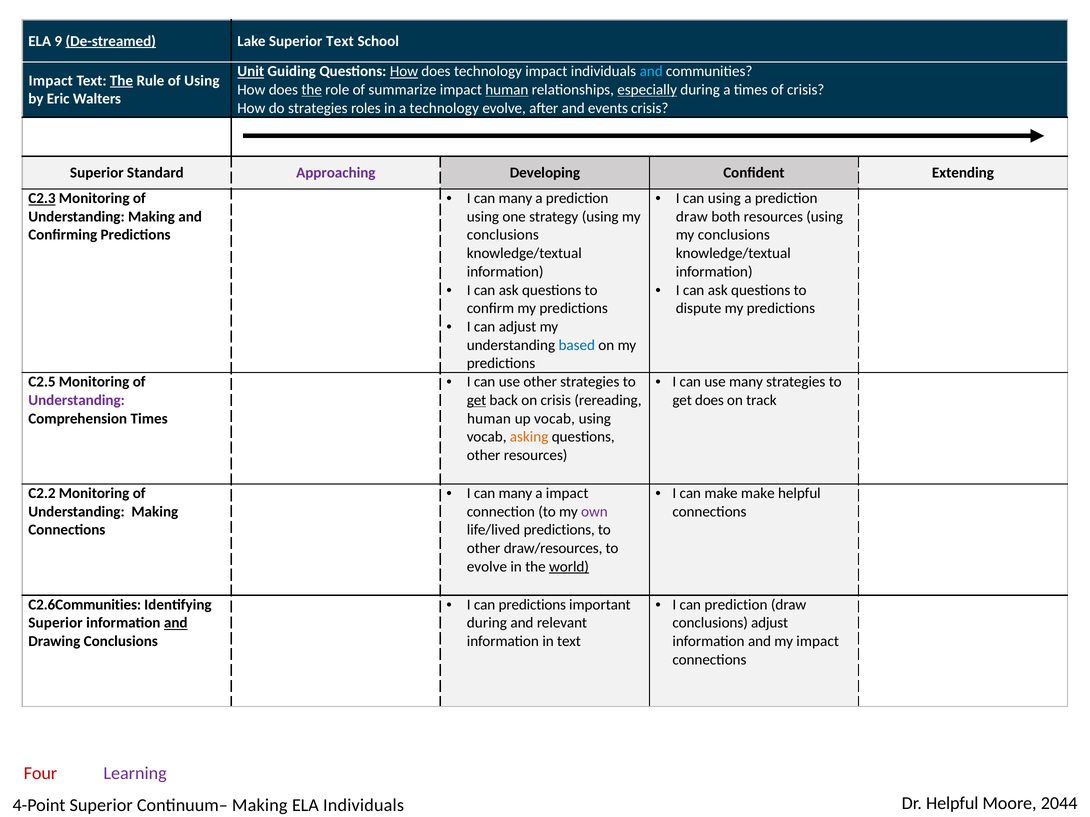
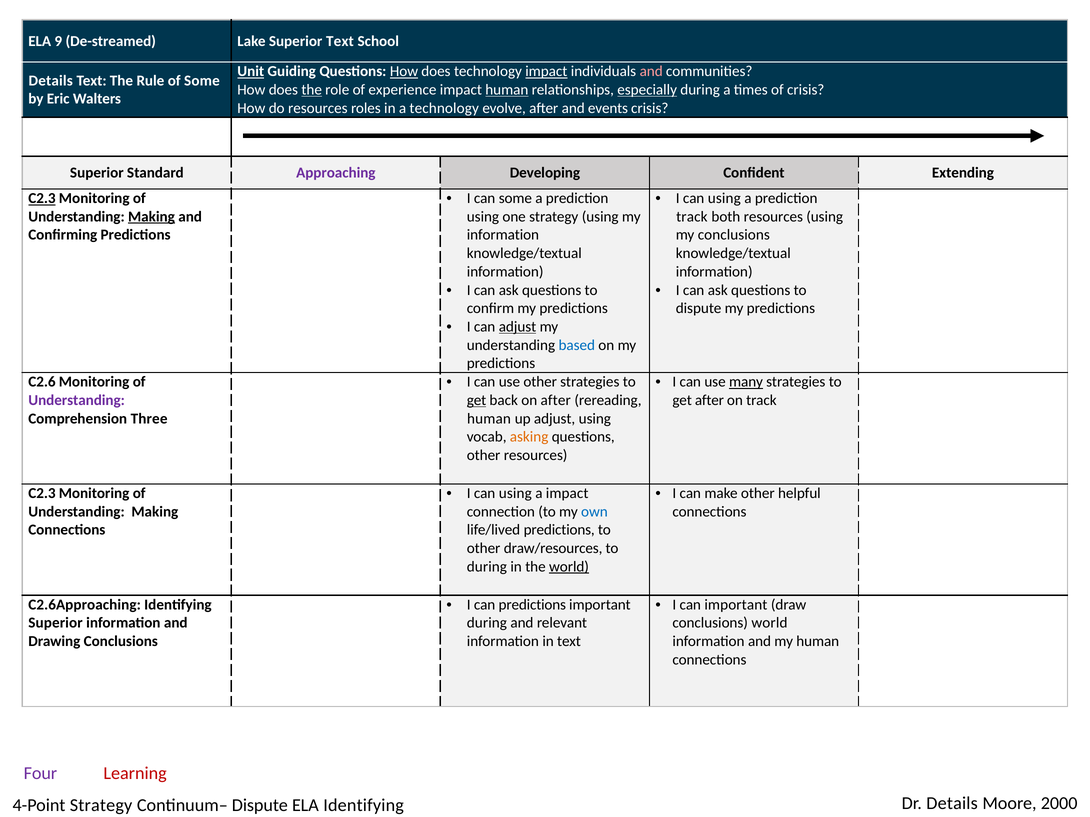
De-streamed underline: present -> none (111, 41)
impact underline: none -> present (546, 71)
and colour: light blue -> pink (651, 71)
Impact: Impact -> Details (51, 81)
The underline: present -> none (121, 81)
of Using: Using -> Some (202, 81)
summarize: summarize -> experience (402, 90)
do strategies: strategies -> resources (318, 108)
many: many -> some (515, 198)
Making underline: none -> present (151, 217)
draw: draw -> track (692, 217)
conclusions: conclusions -> information (503, 235)
adjust underline: none -> present (517, 327)
many underline: none -> present (746, 382)
C2.5: C2.5 -> C2.6 (42, 382)
on crisis: crisis -> after (556, 400)
get does: does -> after (709, 400)
Comprehension Times: Times -> Three (149, 419)
up vocab: vocab -> adjust (555, 419)
many: many -> using (515, 494)
make make: make -> other (758, 494)
C2.2: C2.2 -> C2.3 (42, 494)
own colour: purple -> blue (594, 512)
evolve: evolve -> during (487, 567)
can prediction: prediction -> important (736, 605)
C2.6Communities: C2.6Communities -> C2.6Approaching (85, 605)
and underline: present -> none (176, 623)
conclusions adjust: adjust -> world (769, 623)
my impact: impact -> human (818, 642)
Four colour: red -> purple (40, 774)
Learning colour: purple -> red (135, 774)
Shelley underline: none -> present (74, 795)
Superior: Superior -> Strategy (101, 806)
Making: Making -> Dispute (260, 806)
ELA Individuals: Individuals -> Identifying (364, 806)
Dr Helpful: Helpful -> Details (952, 804)
2044: 2044 -> 2000 (1059, 804)
